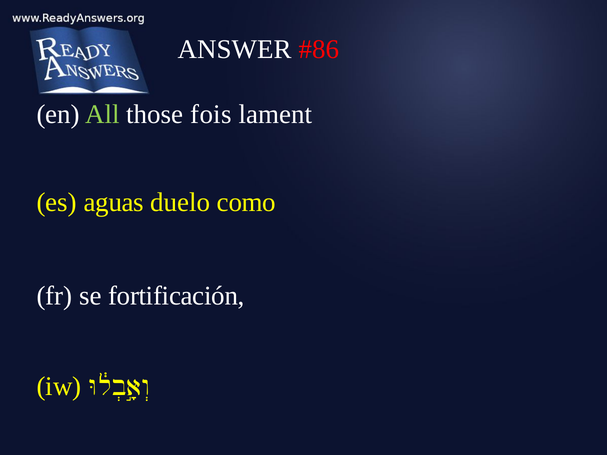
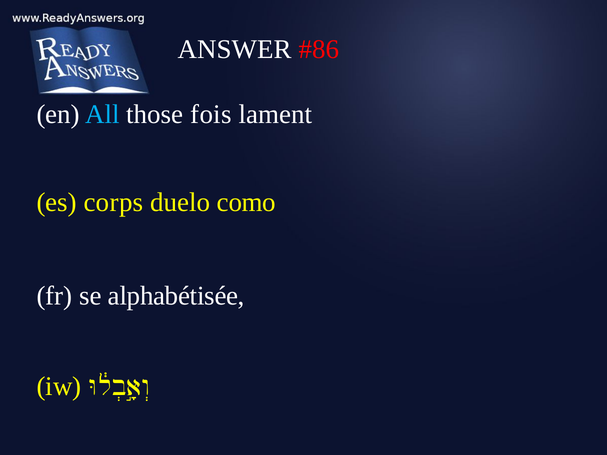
All colour: light green -> light blue (102, 115)
aguas: aguas -> corps (114, 203)
fortificación: fortificación -> alphabétisée (176, 296)
